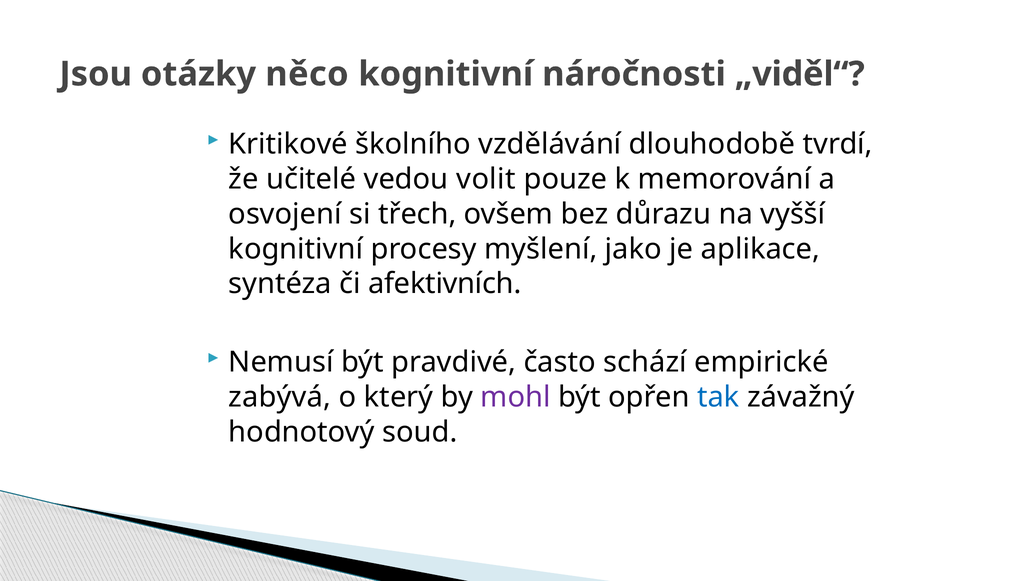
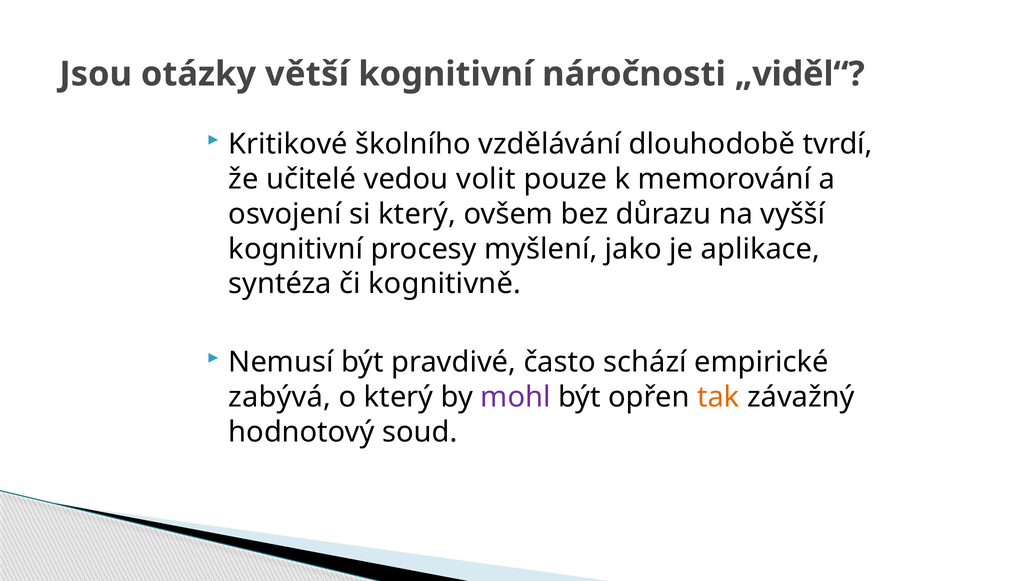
něco: něco -> větší (307, 74)
si třech: třech -> který (417, 214)
afektivních: afektivních -> kognitivně (445, 284)
tak colour: blue -> orange (718, 398)
